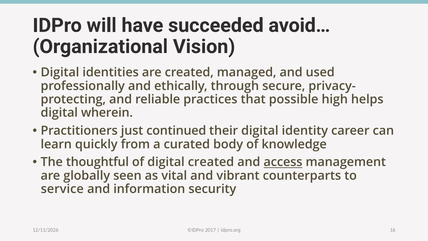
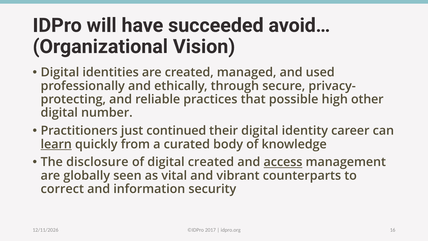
helps: helps -> other (367, 99)
wherein: wherein -> number (107, 113)
learn underline: none -> present (56, 144)
thoughtful: thoughtful -> disclosure (97, 162)
service: service -> correct (62, 189)
